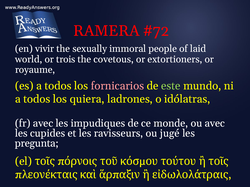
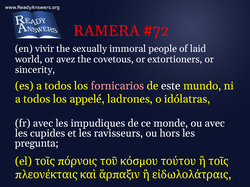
trois: trois -> avez (66, 59)
royaume: royaume -> sincerity (35, 70)
este colour: light green -> white (171, 86)
quiera: quiera -> appelé (87, 99)
jugé: jugé -> hors (170, 134)
